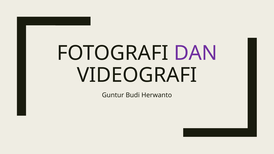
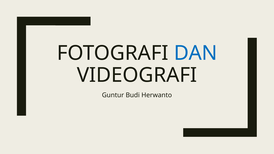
DAN colour: purple -> blue (196, 53)
